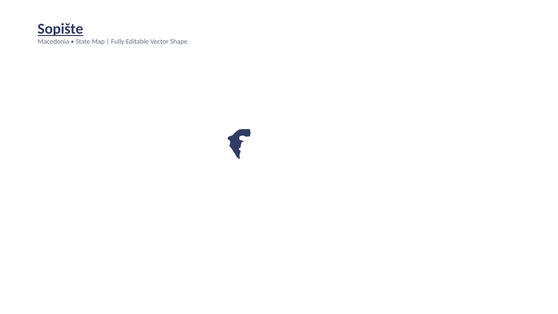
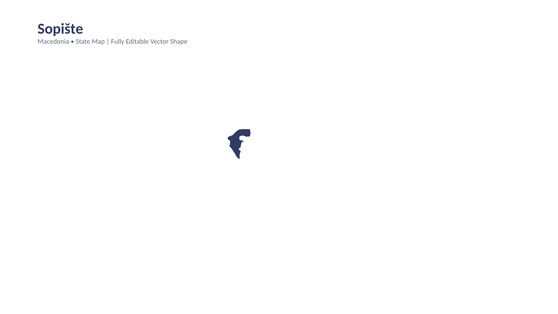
Sopište underline: present -> none (60, 29)
